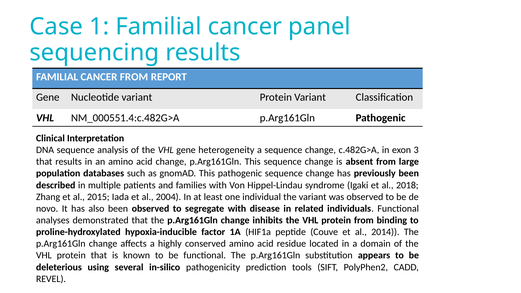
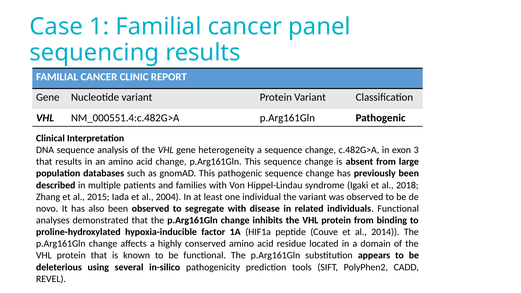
CANCER FROM: FROM -> CLINIC (134, 77)
